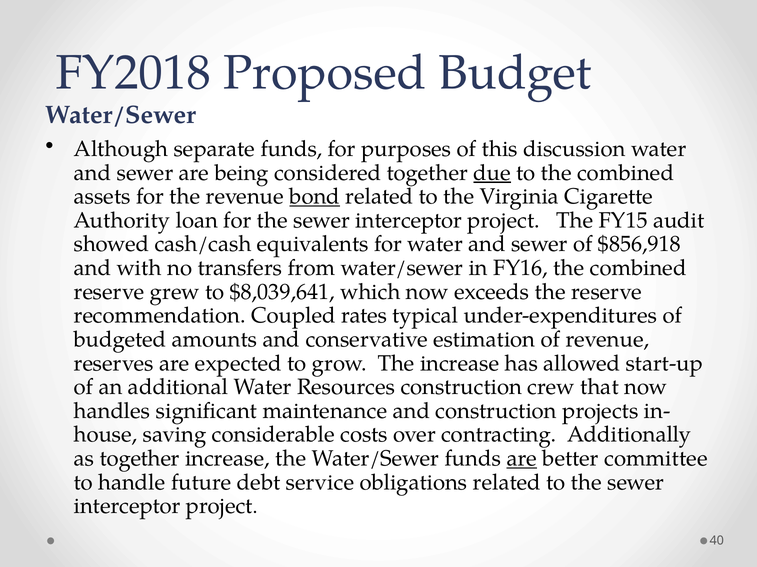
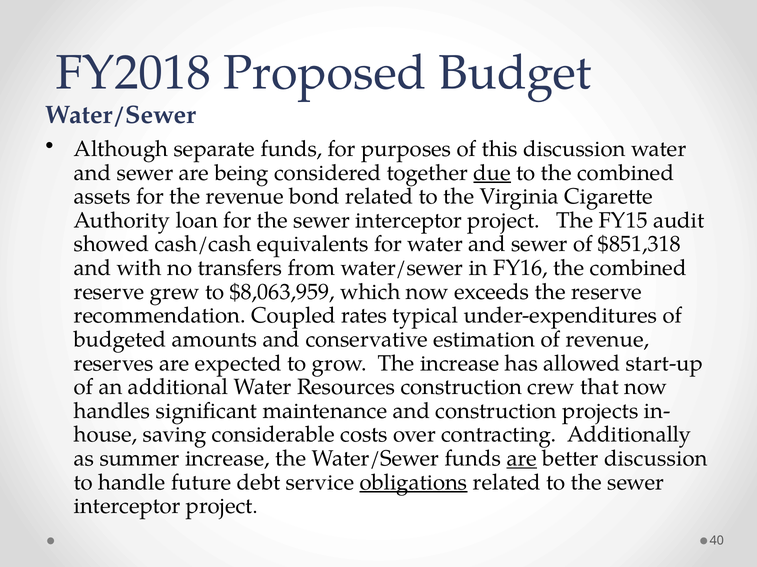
bond underline: present -> none (315, 197)
$856,918: $856,918 -> $851,318 (639, 245)
$8,039,641: $8,039,641 -> $8,063,959 (282, 292)
as together: together -> summer (140, 459)
better committee: committee -> discussion (656, 459)
obligations underline: none -> present (413, 483)
